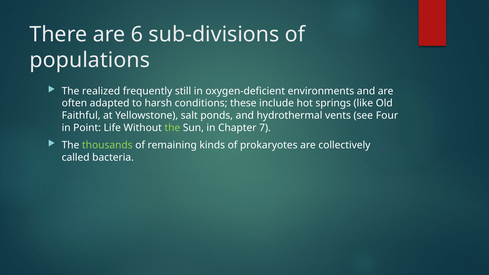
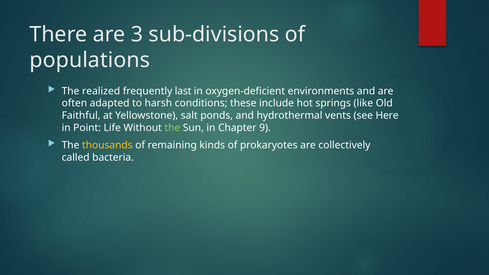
6: 6 -> 3 (137, 34)
still: still -> last (183, 91)
Four: Four -> Here (387, 116)
7: 7 -> 9 (265, 128)
thousands colour: light green -> yellow (107, 145)
